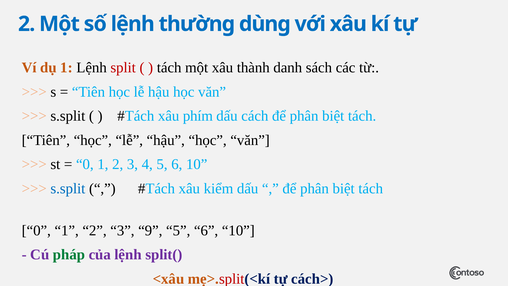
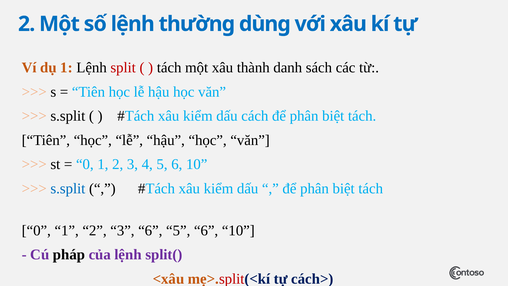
phím: phím -> kiểm (198, 116)
3 9: 9 -> 6 (150, 230)
pháp colour: green -> black (69, 254)
